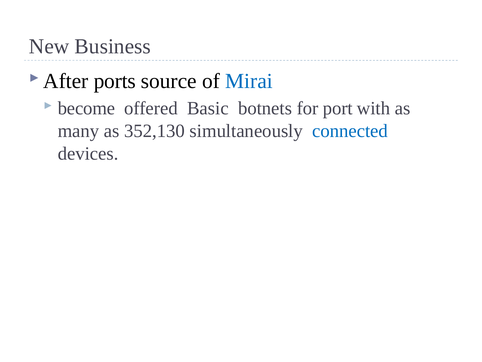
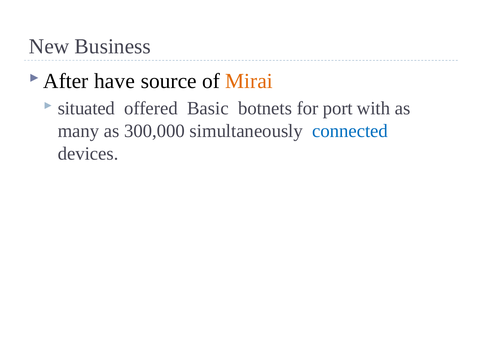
ports: ports -> have (115, 81)
Mirai colour: blue -> orange (249, 81)
become: become -> situated (86, 108)
352,130: 352,130 -> 300,000 (155, 131)
